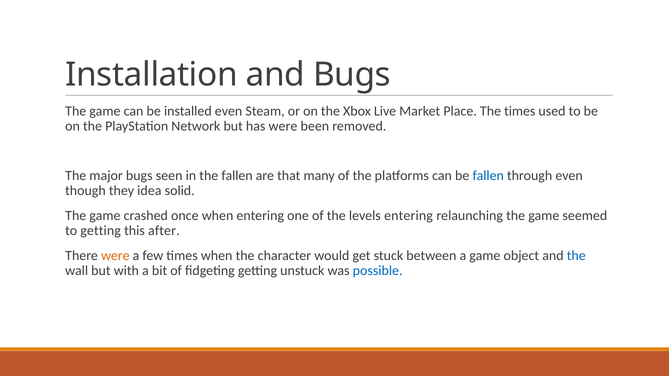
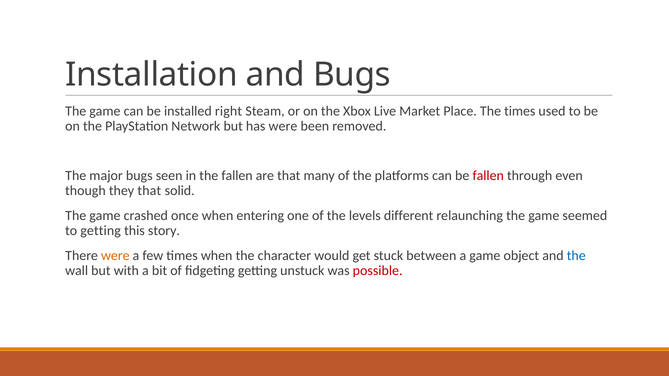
installed even: even -> right (229, 111)
fallen colour: blue -> red (488, 176)
they idea: idea -> that (149, 191)
levels entering: entering -> different (409, 216)
after: after -> story (164, 231)
possible colour: blue -> red (378, 271)
